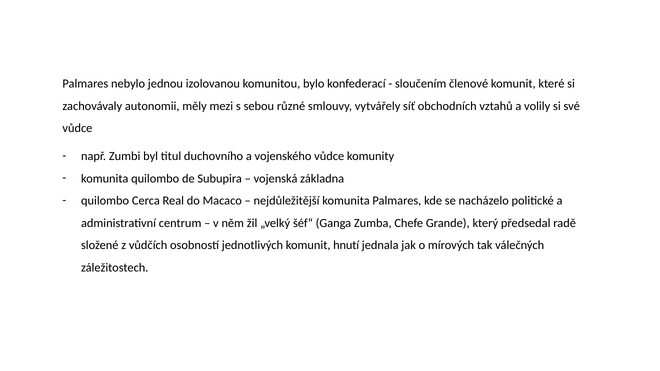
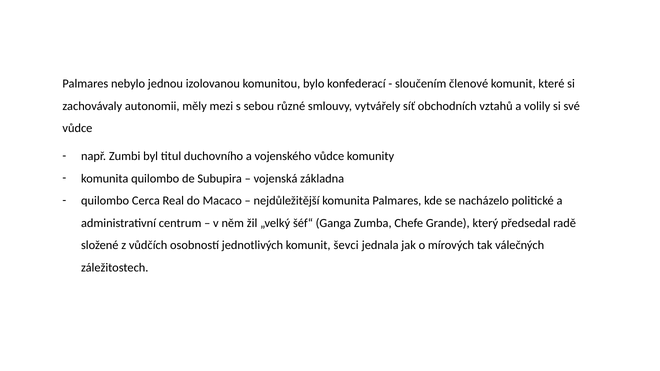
hnutí: hnutí -> ševci (346, 245)
